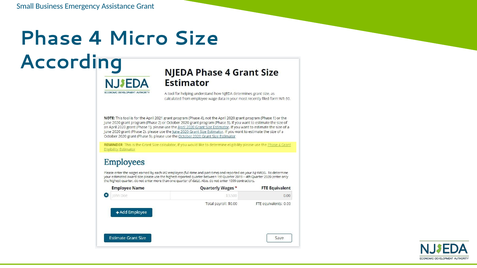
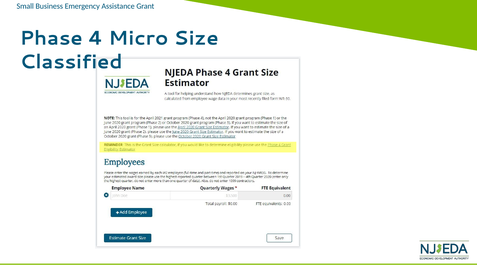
According: According -> Classified (71, 62)
